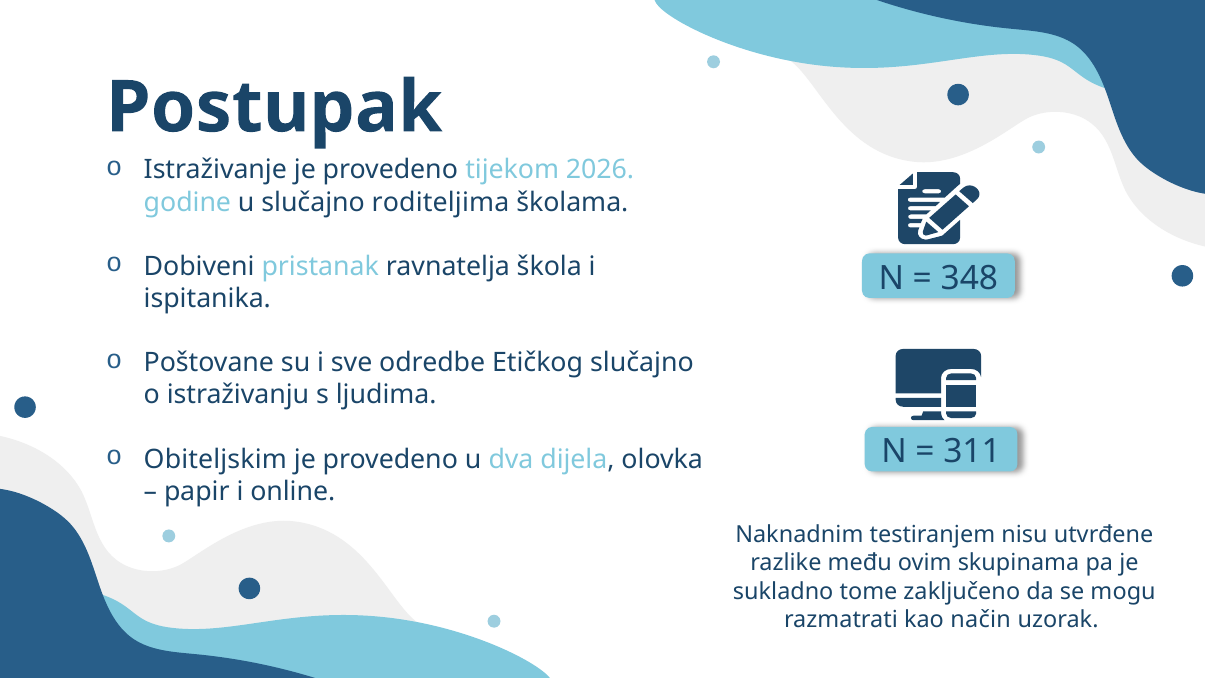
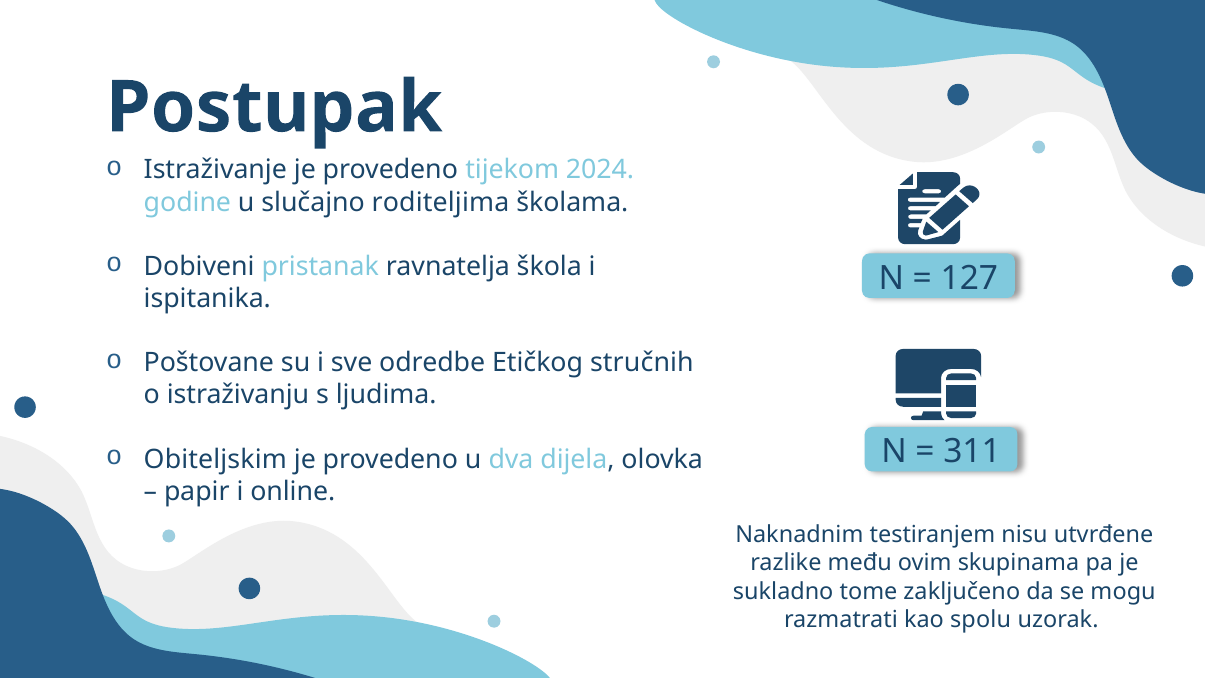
2026: 2026 -> 2024 (600, 170)
348: 348 -> 127 (969, 278)
Etičkog slučajno: slučajno -> stručnih (642, 363)
način: način -> spolu (981, 619)
